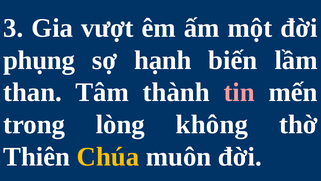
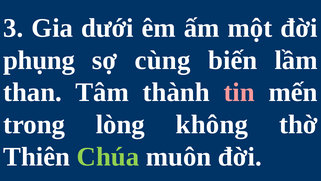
vượt: vượt -> dưới (107, 28)
hạnh: hạnh -> cùng (163, 60)
Chúa colour: yellow -> light green (108, 156)
